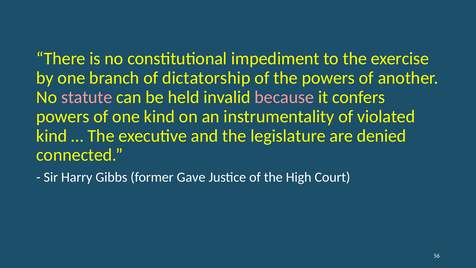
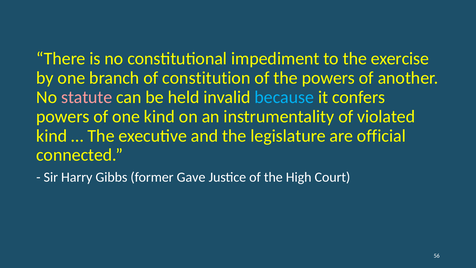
dictatorship: dictatorship -> constitution (206, 78)
because colour: pink -> light blue (284, 97)
denied: denied -> official (382, 136)
